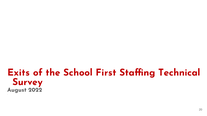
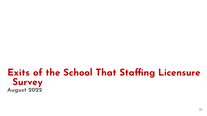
First: First -> That (106, 73)
Technical: Technical -> Licensure (179, 73)
